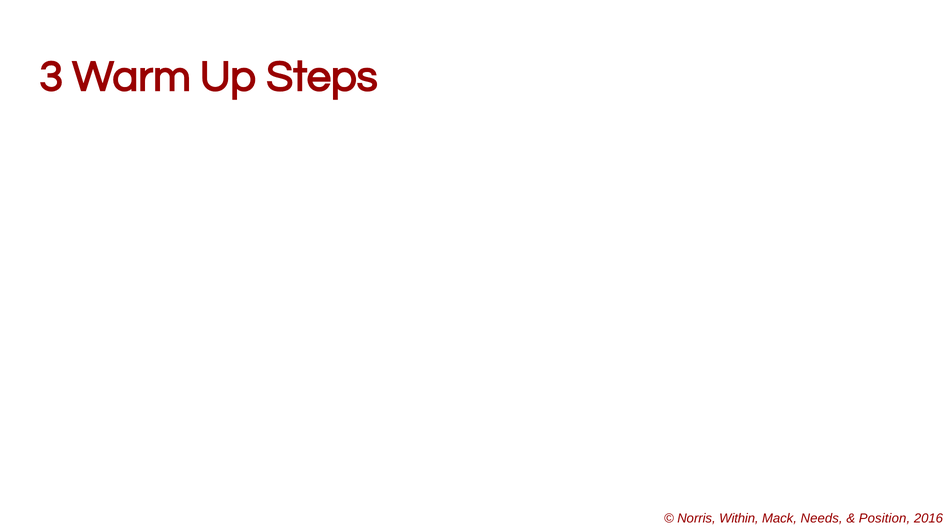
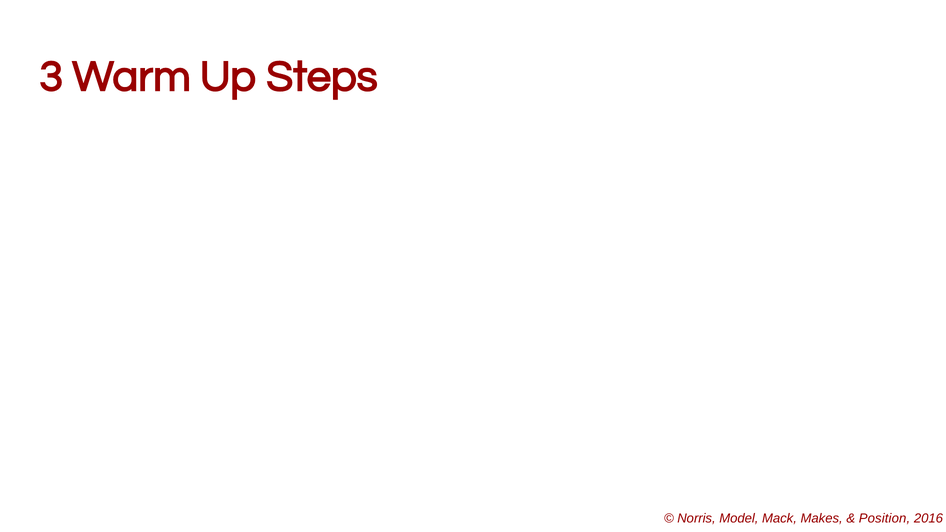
Within: Within -> Model (739, 519)
Needs: Needs -> Makes (822, 519)
